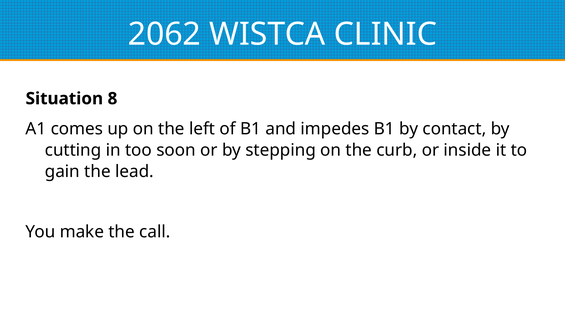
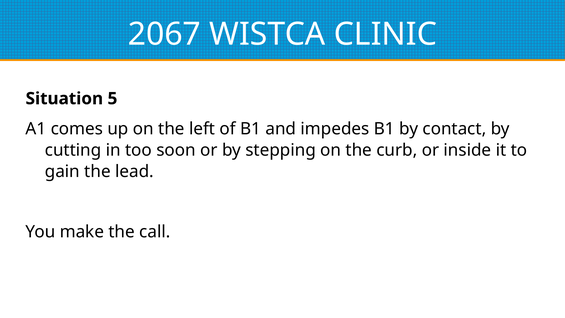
2062: 2062 -> 2067 (164, 34)
8: 8 -> 5 (112, 99)
